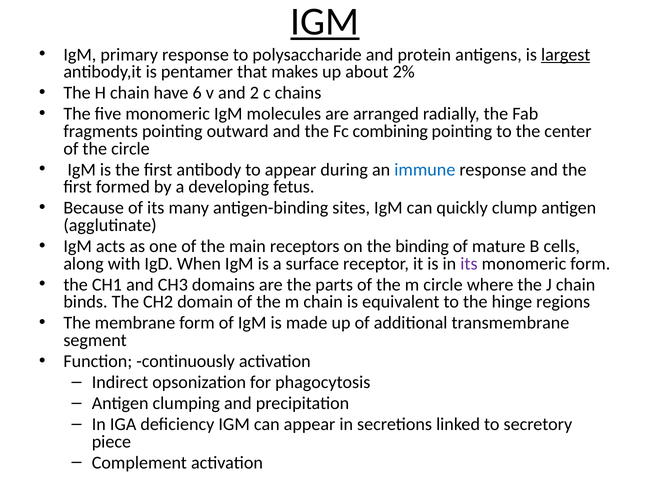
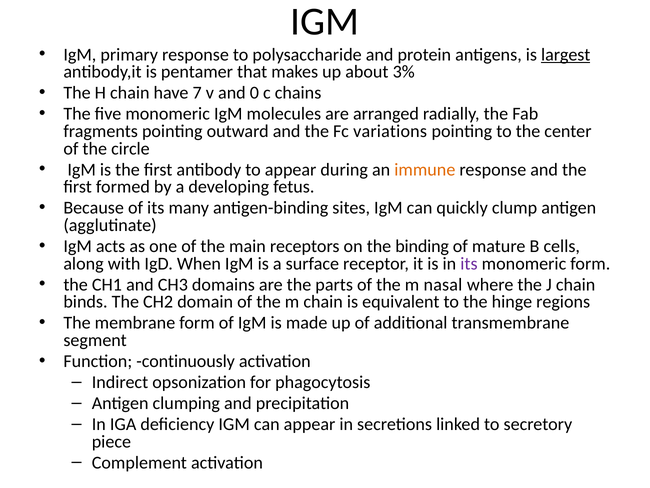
IGM underline: present -> none (325, 22)
2%: 2% -> 3% (404, 72)
6: 6 -> 7 (197, 93)
2: 2 -> 0 (254, 93)
combining: combining -> variations (390, 131)
immune colour: blue -> orange (425, 169)
m circle: circle -> nasal (443, 284)
